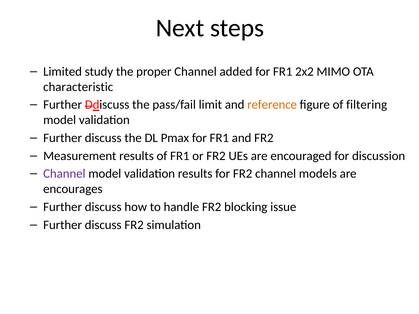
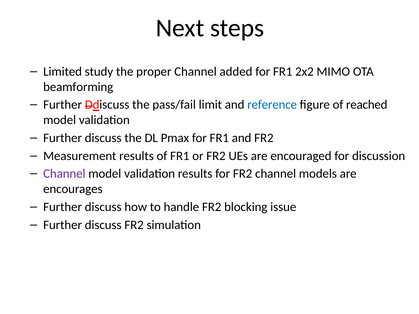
characteristic: characteristic -> beamforming (78, 87)
reference colour: orange -> blue (272, 105)
filtering: filtering -> reached (367, 105)
